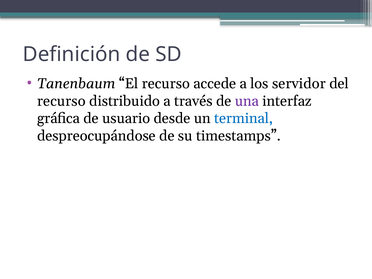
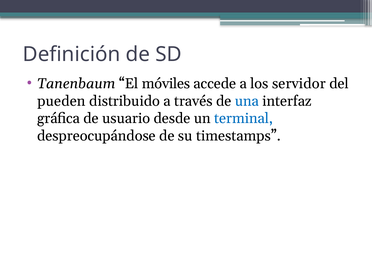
El recurso: recurso -> móviles (166, 84)
recurso: recurso -> pueden (61, 101)
una colour: purple -> blue (247, 101)
